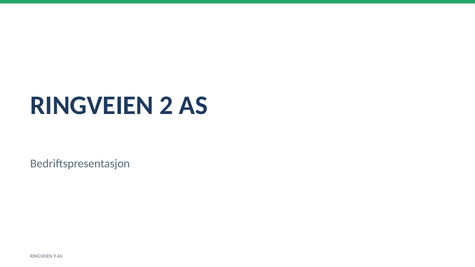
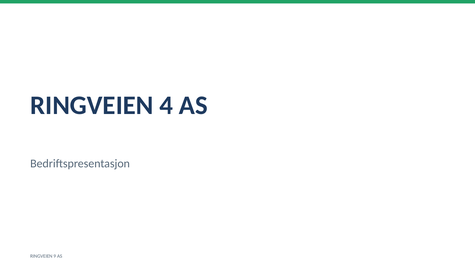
2: 2 -> 4 (166, 105)
